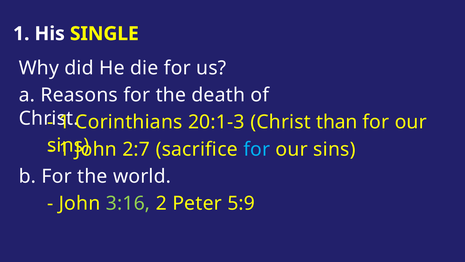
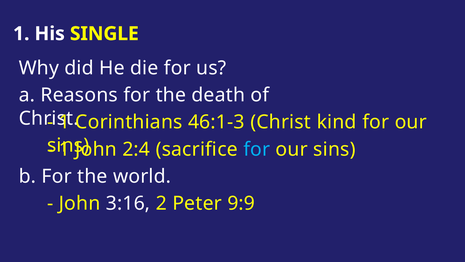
20:1-3: 20:1-3 -> 46:1-3 (216, 122)
than: than -> kind (337, 122)
2:7: 2:7 -> 2:4 (136, 149)
3:16 colour: light green -> white (128, 203)
5:9: 5:9 -> 9:9 (241, 203)
